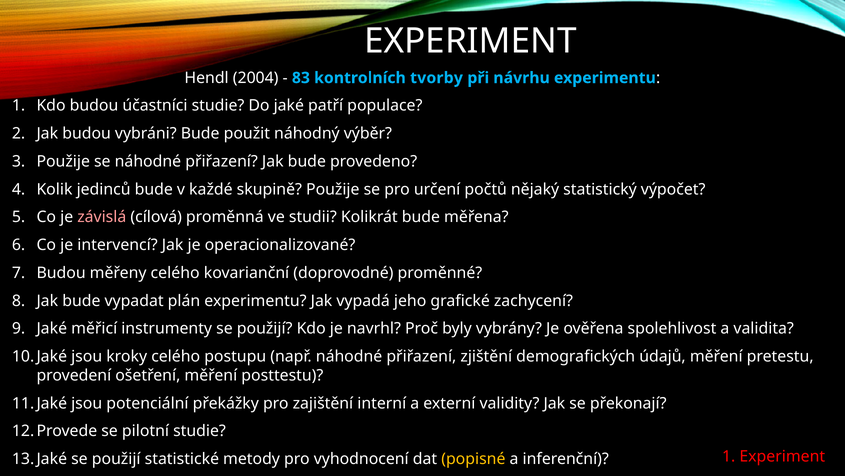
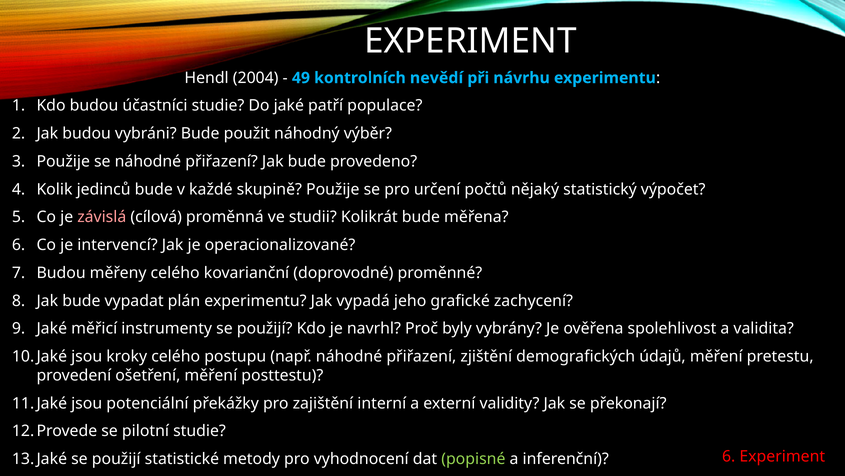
83: 83 -> 49 (301, 78)
tvorby: tvorby -> nevědí (437, 78)
popisné colour: yellow -> light green (473, 458)
inferenční 1: 1 -> 6 (729, 456)
